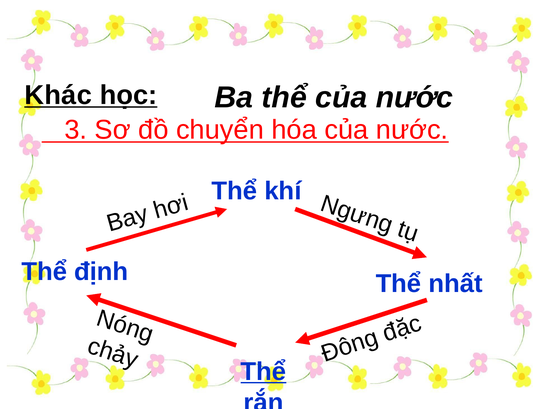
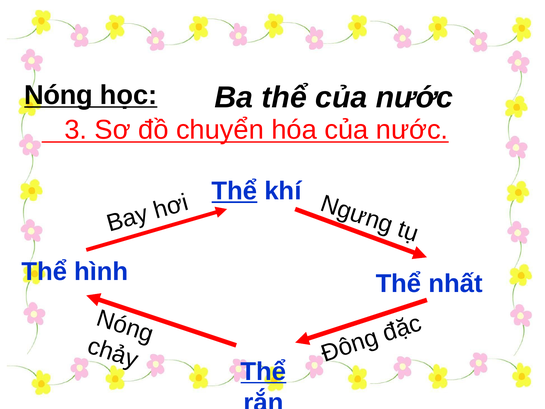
Khác: Khác -> Nóng (58, 95)
Thể underline: none -> present (234, 191)
định: định -> hình (101, 271)
